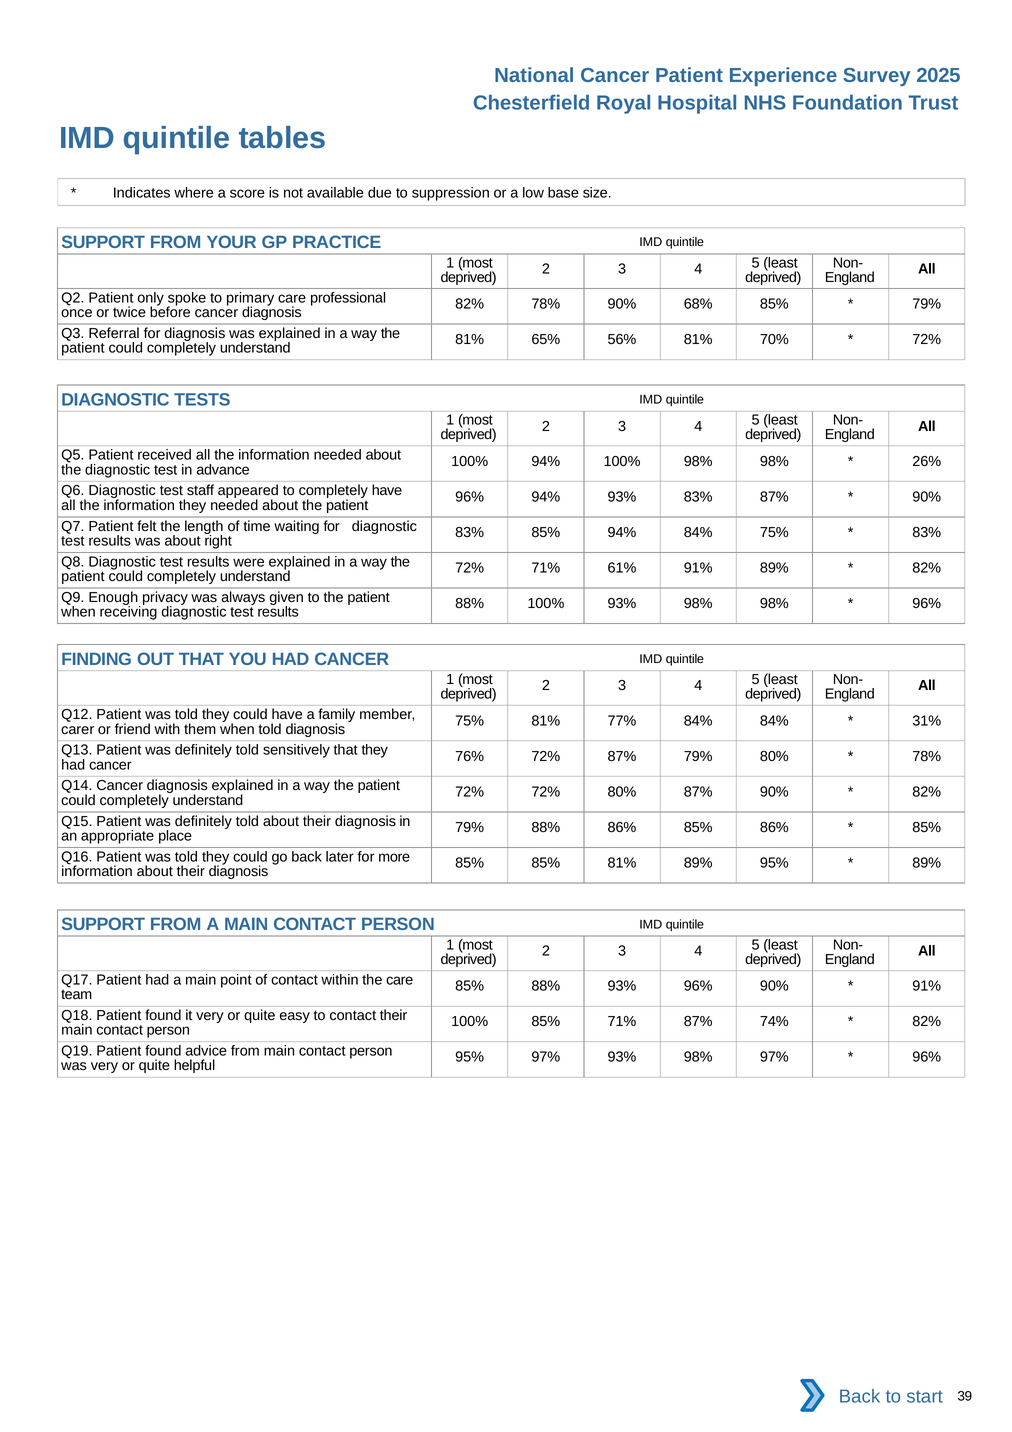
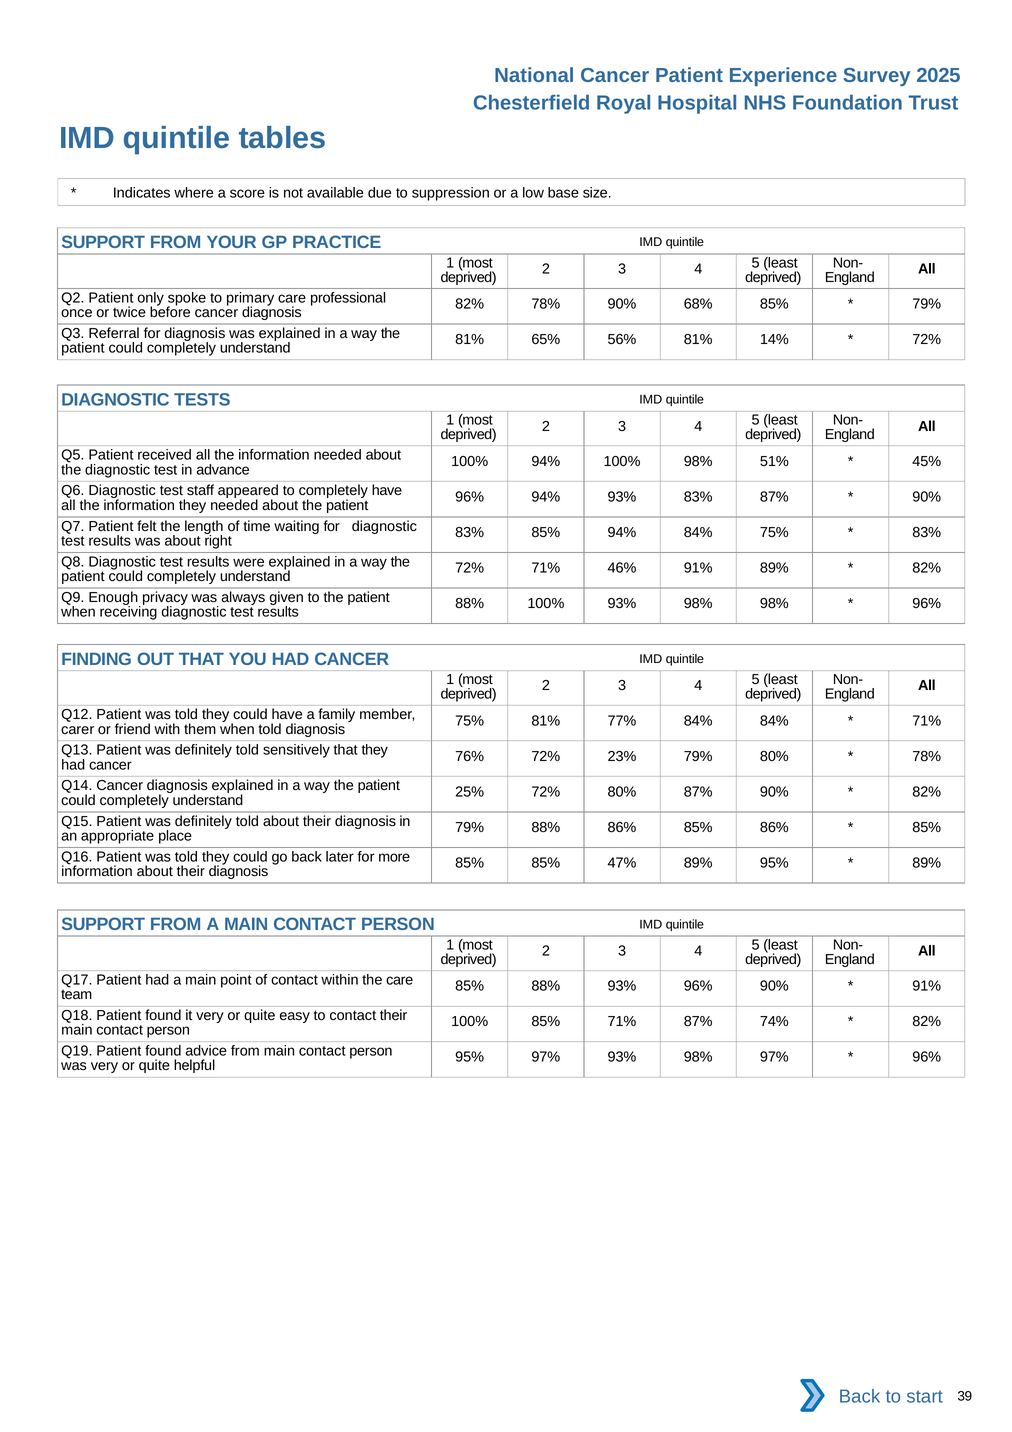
70%: 70% -> 14% (774, 340)
100% 98% 98%: 98% -> 51% (774, 461)
26%: 26% -> 45% (927, 461)
61%: 61% -> 46% (622, 568)
31%: 31% -> 71% (927, 721)
72% 87%: 87% -> 23% (622, 756)
72%: 72% -> 25% (470, 792)
85% 81%: 81% -> 47% (622, 863)
